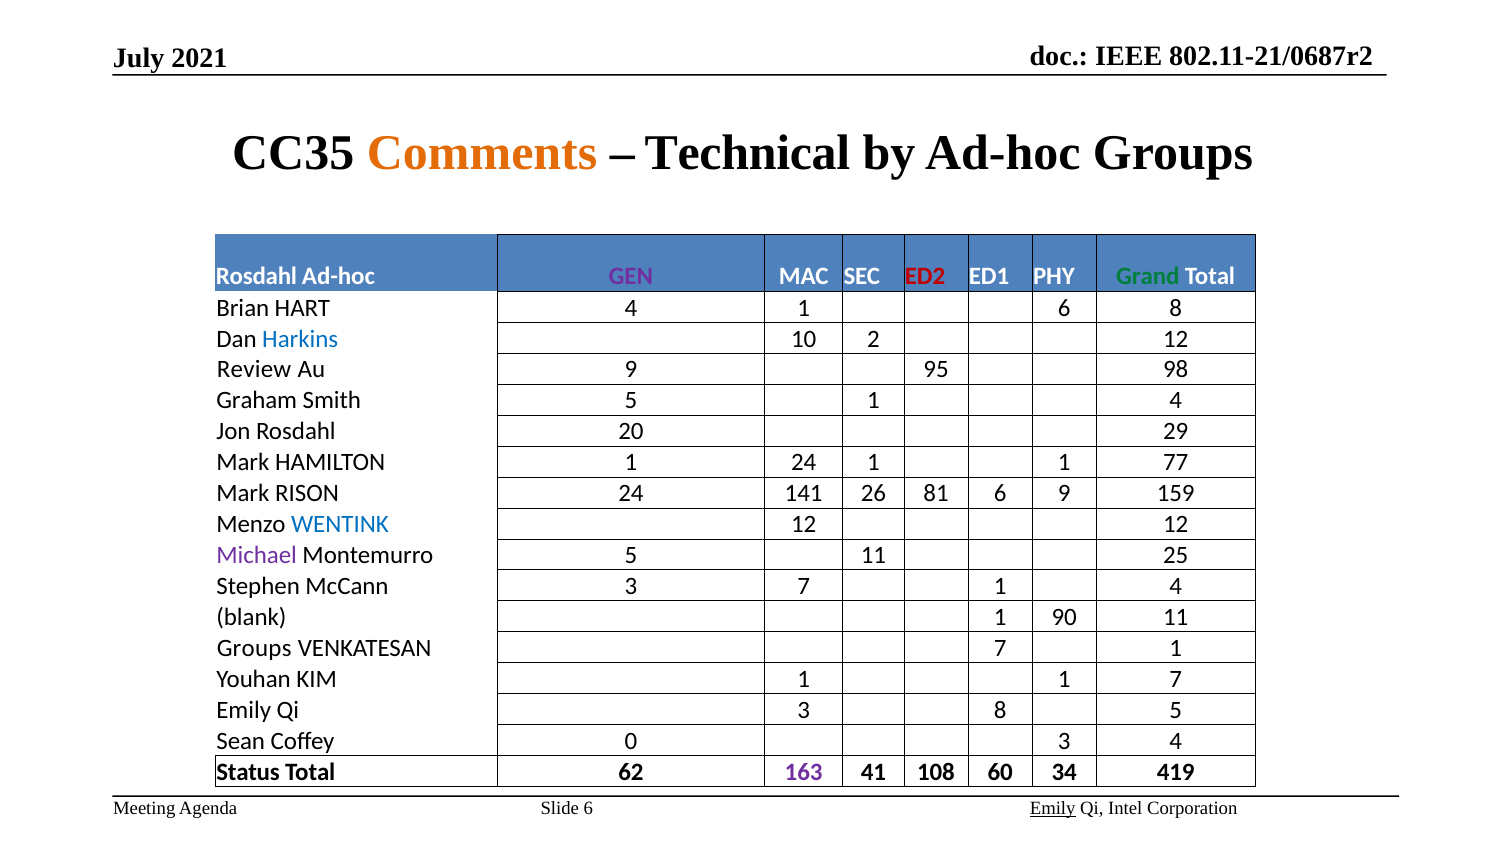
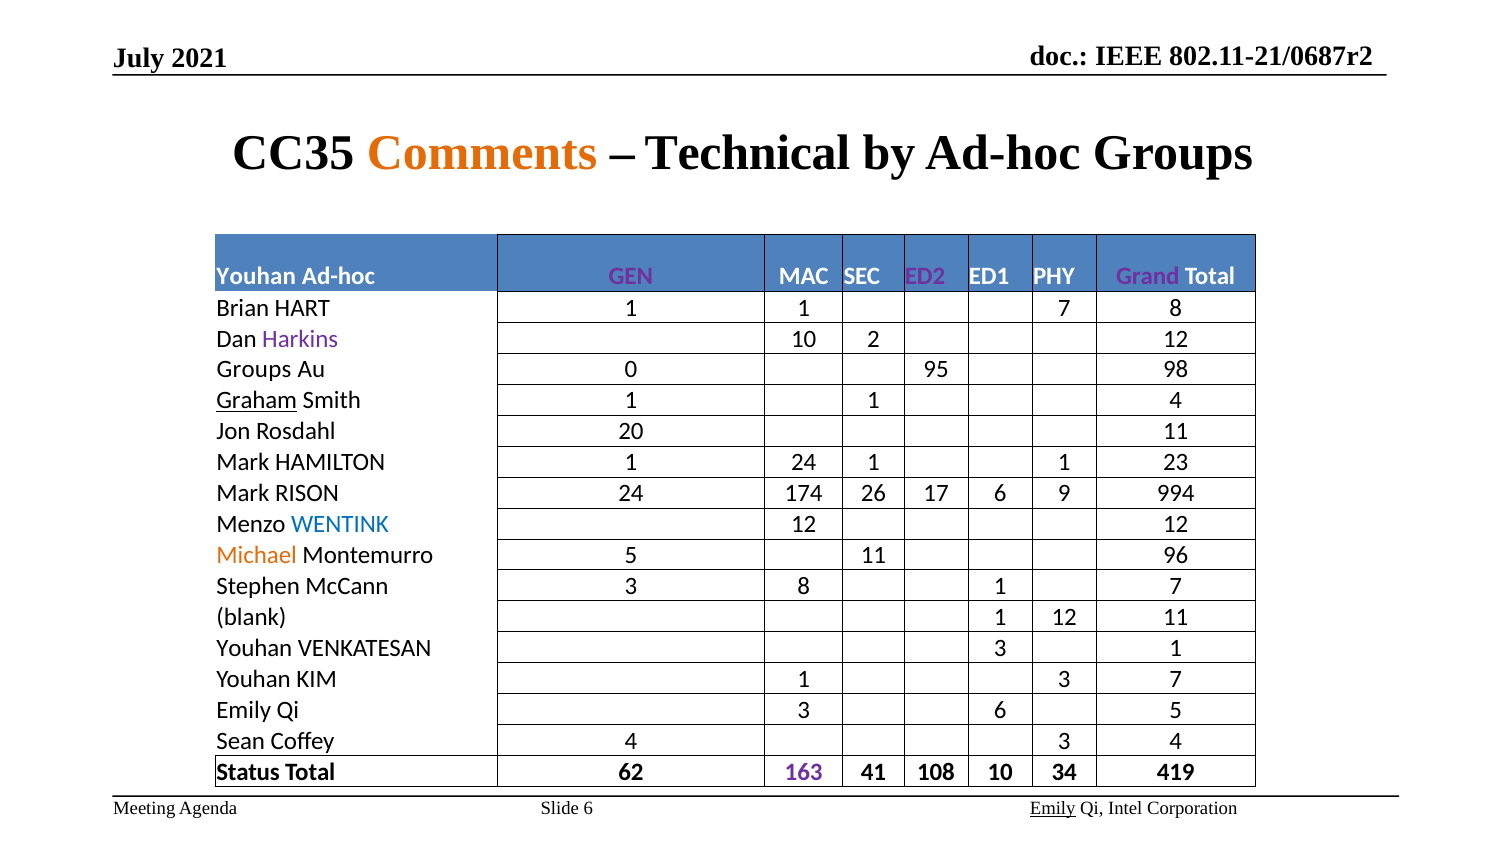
Rosdahl: Rosdahl -> Youhan (256, 276)
ED2 colour: red -> purple (925, 276)
Grand colour: green -> purple (1148, 276)
HART 4: 4 -> 1 (631, 308)
6: 6 -> 7 (1064, 308)
Harkins colour: blue -> purple (300, 339)
Review: Review -> Groups (254, 370)
Au 9: 9 -> 0 (631, 370)
Graham underline: none -> present (257, 401)
Smith 5: 5 -> 1 (631, 401)
20 29: 29 -> 11 (1176, 432)
77: 77 -> 23 (1176, 463)
141: 141 -> 174 (804, 494)
81: 81 -> 17 (936, 494)
159: 159 -> 994 (1176, 494)
Michael colour: purple -> orange (257, 555)
25: 25 -> 96 (1176, 555)
3 7: 7 -> 8 (804, 586)
4: 4 -> 7 (1176, 586)
1 90: 90 -> 12 (1064, 617)
Groups: Groups -> Youhan (254, 648)
VENKATESAN 7: 7 -> 3 (1000, 648)
KIM 1 1: 1 -> 3 (1064, 679)
3 8: 8 -> 6 (1000, 710)
Coffey 0: 0 -> 4 (631, 741)
108 60: 60 -> 10 (1000, 772)
